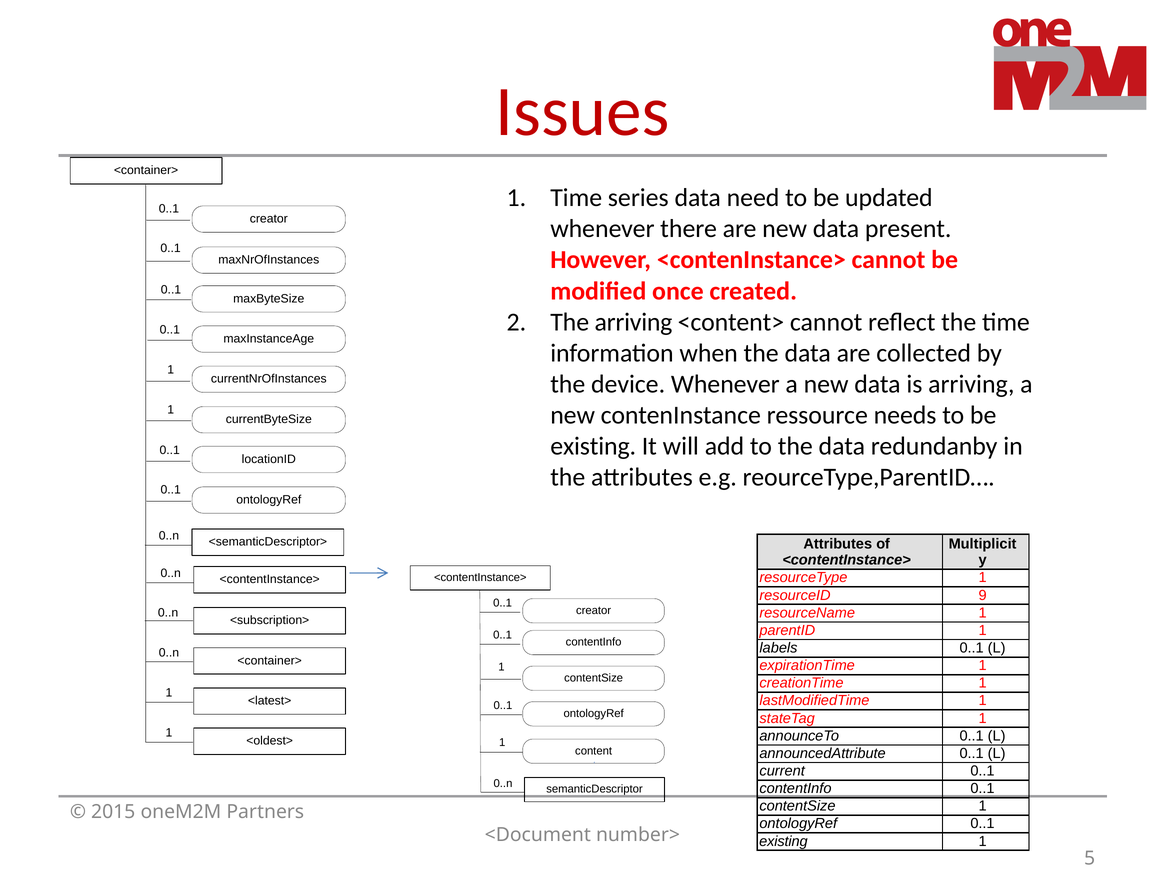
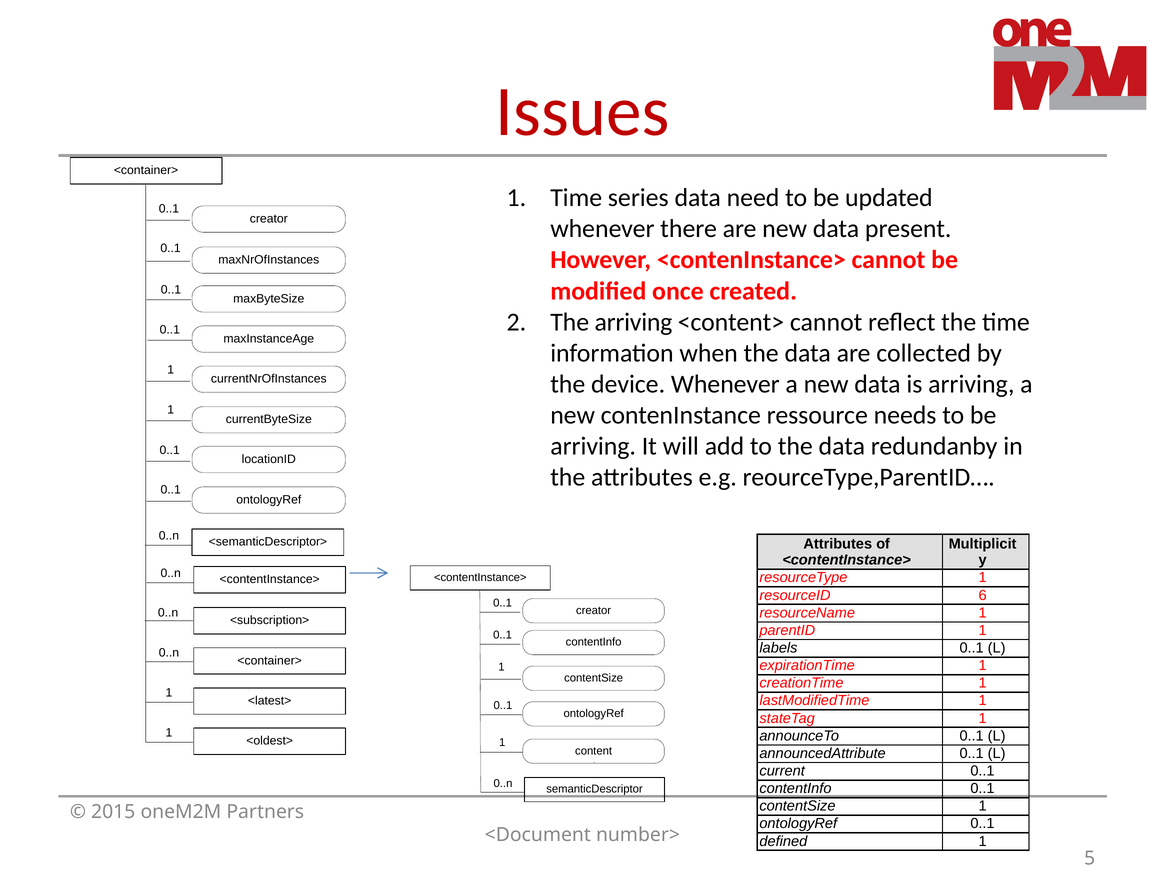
existing: existing -> arriving (593, 446)
9: 9 -> 6 (983, 595)
existing: existing -> defined (783, 841)
